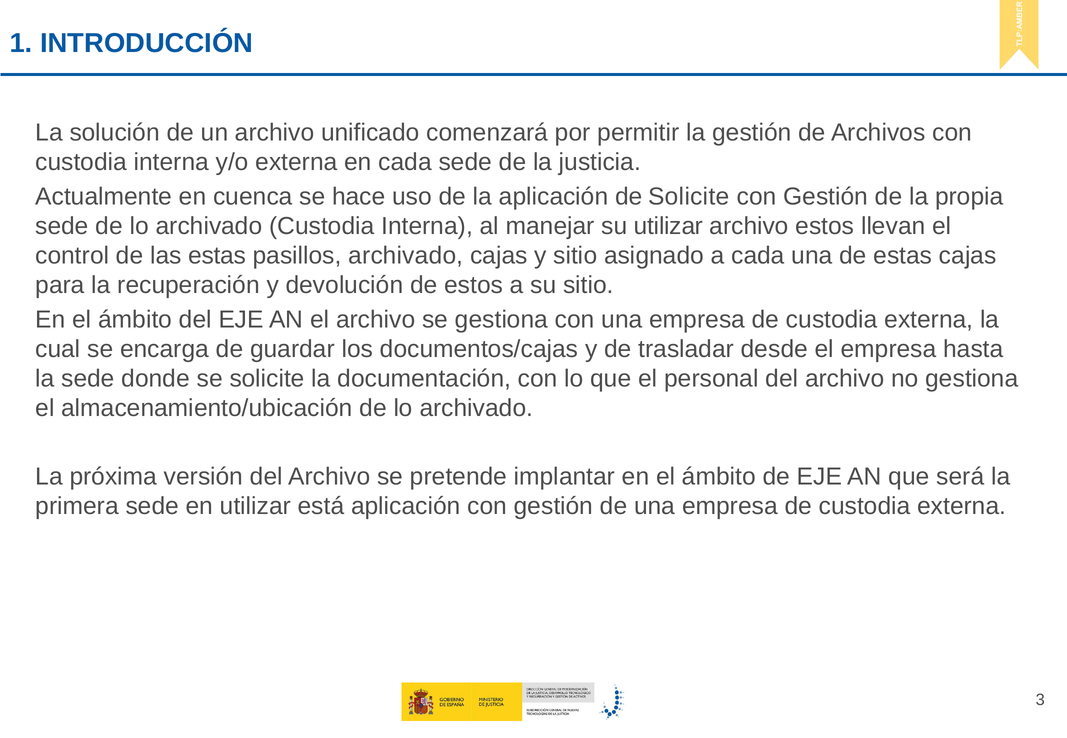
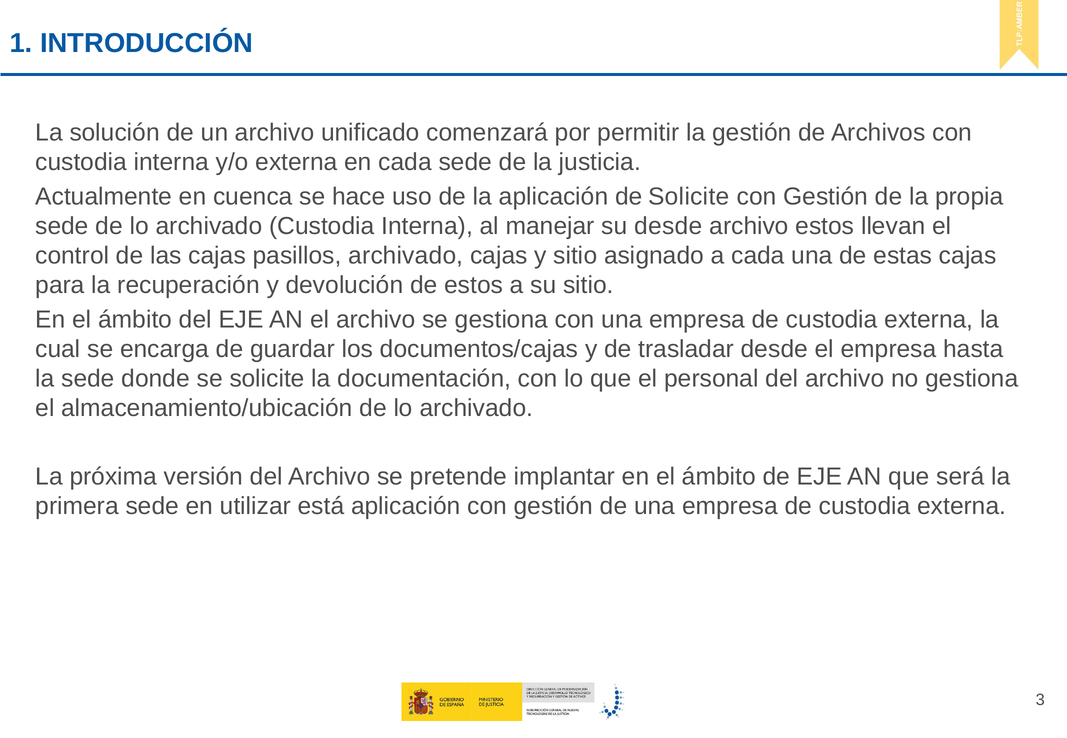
su utilizar: utilizar -> desde (668, 226)
las estas: estas -> cajas (217, 256)
